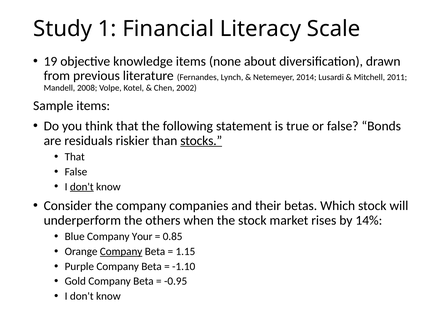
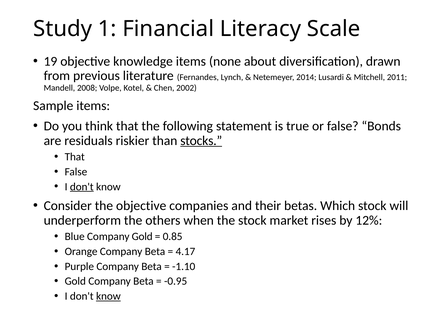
the company: company -> objective (141, 206)
14%: 14% -> 12% (369, 220)
Company Your: Your -> Gold (142, 236)
Company underline: present -> none (121, 251)
1.15: 1.15 -> 4.17 (185, 251)
know underline: none -> present (108, 296)
